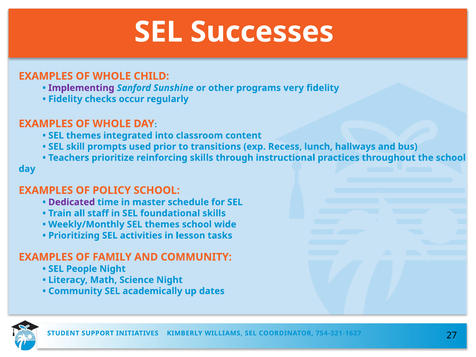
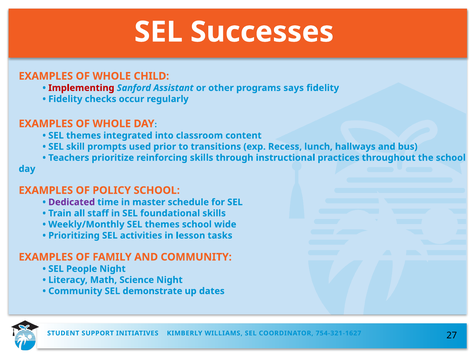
Implementing colour: purple -> red (81, 88)
Sunshine: Sunshine -> Assistant (173, 88)
very: very -> says (294, 88)
academically: academically -> demonstrate (152, 291)
